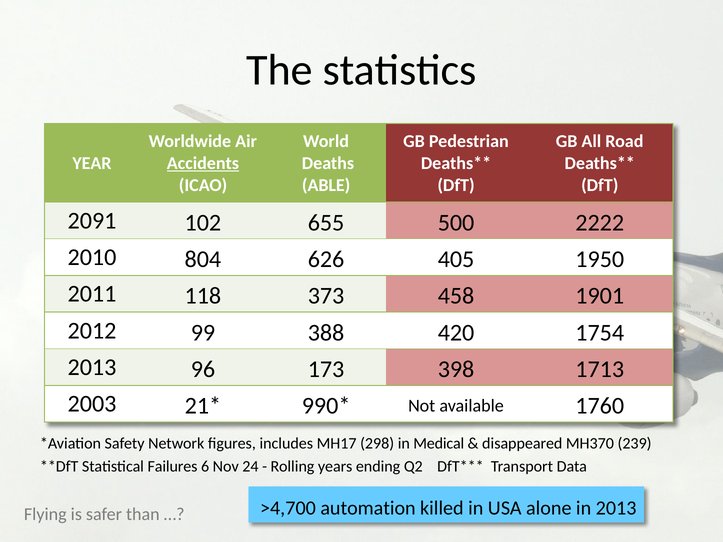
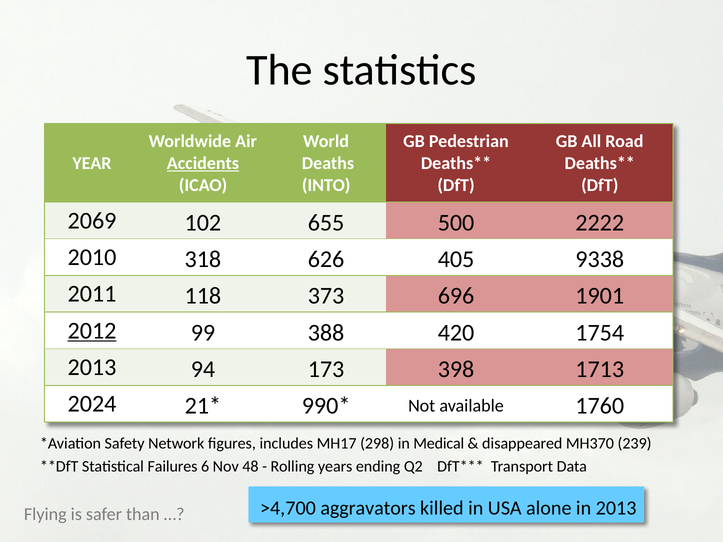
ABLE: ABLE -> INTO (326, 185)
2091: 2091 -> 2069 (92, 221)
804: 804 -> 318 (203, 259)
1950: 1950 -> 9338 (600, 259)
458: 458 -> 696 (456, 296)
2012 underline: none -> present (92, 331)
96: 96 -> 94 (203, 369)
2003: 2003 -> 2024 (92, 404)
24: 24 -> 48 (250, 467)
automation: automation -> aggravators (368, 509)
